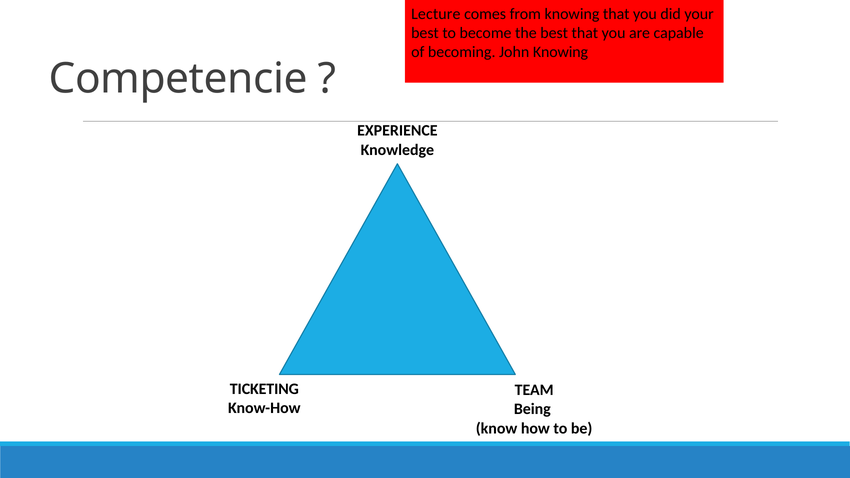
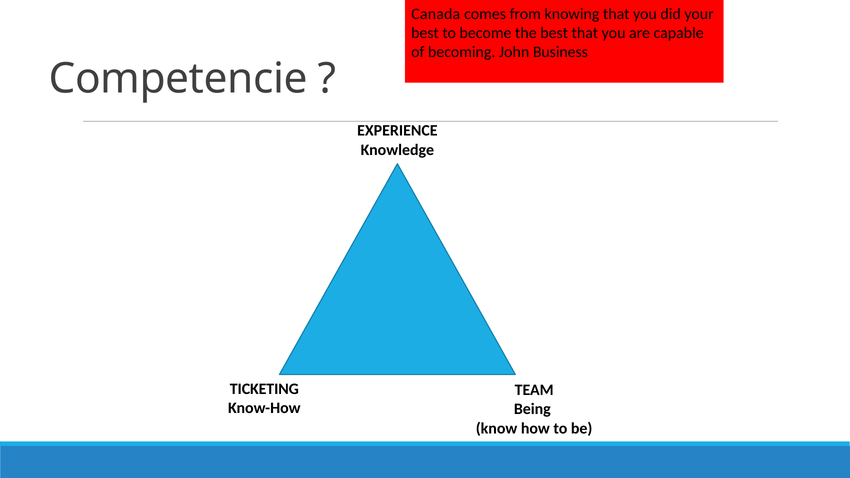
Lecture: Lecture -> Canada (436, 14)
John Knowing: Knowing -> Business (560, 52)
